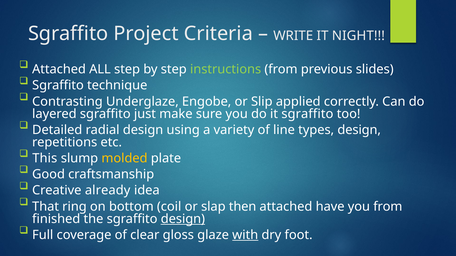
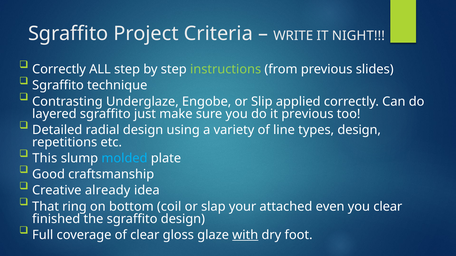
Attached: Attached -> Correctly (59, 69)
it sgraffito: sgraffito -> previous (307, 114)
molded colour: yellow -> light blue (124, 159)
then: then -> your (243, 207)
have: have -> even (330, 207)
you from: from -> clear (388, 207)
design underline: present -> none (183, 219)
